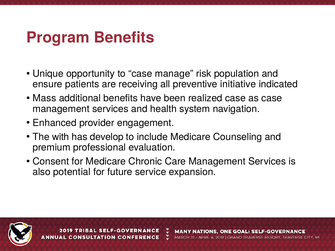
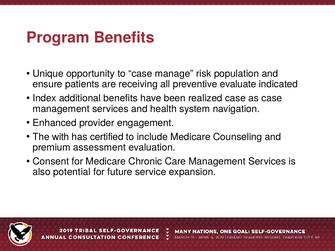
initiative: initiative -> evaluate (238, 84)
Mass: Mass -> Index (44, 98)
develop: develop -> certified (107, 137)
professional: professional -> assessment (100, 148)
